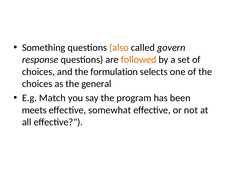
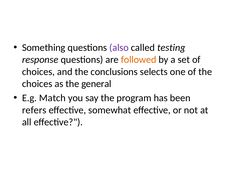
also colour: orange -> purple (119, 47)
govern: govern -> testing (171, 47)
formulation: formulation -> conclusions (114, 72)
meets: meets -> refers (34, 110)
